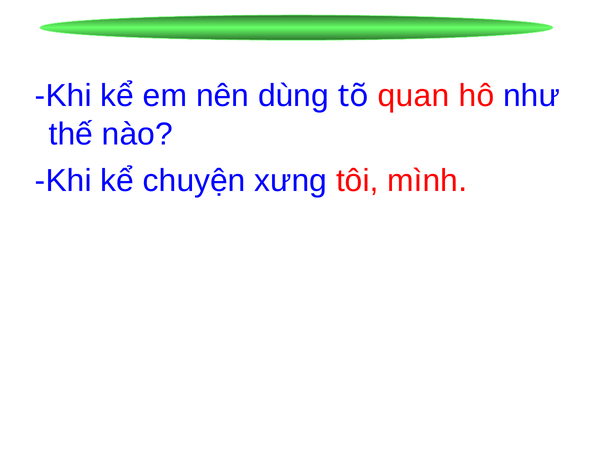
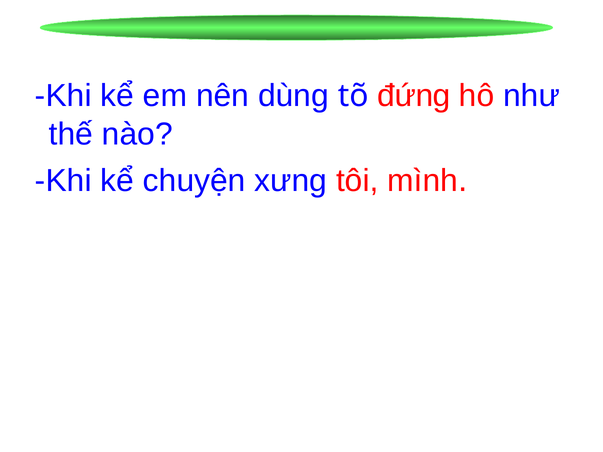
quan: quan -> đứng (414, 96)
